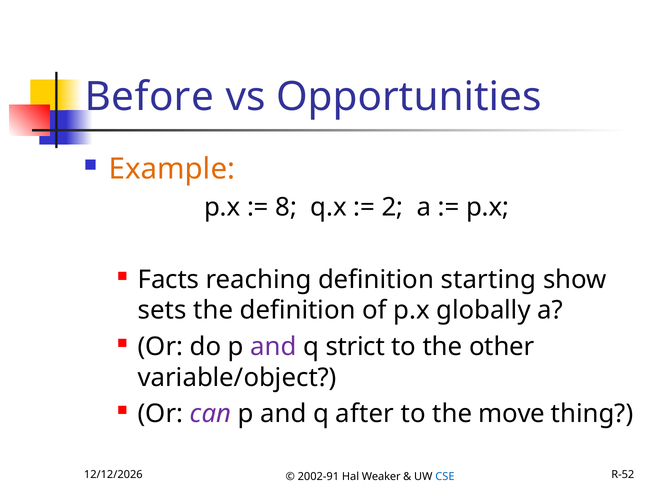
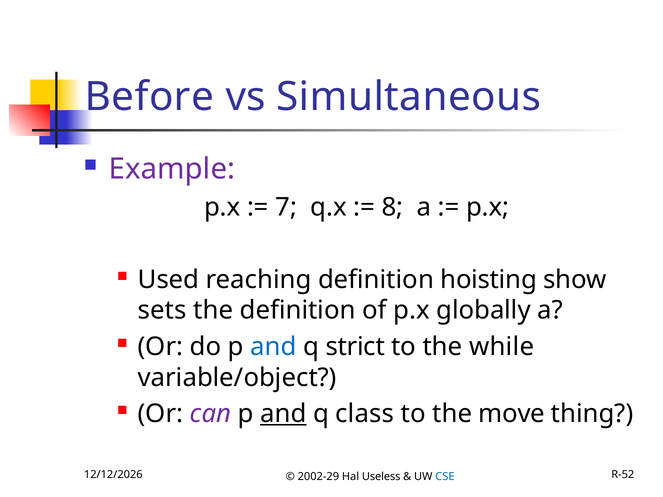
Opportunities: Opportunities -> Simultaneous (409, 97)
Example colour: orange -> purple (172, 169)
8: 8 -> 7 (286, 207)
2: 2 -> 8 (392, 207)
Facts: Facts -> Used (168, 280)
starting: starting -> hoisting (489, 280)
and colour: purple -> blue (274, 347)
other: other -> while (502, 347)
and underline: none -> present (283, 414)
after: after -> class (365, 414)
2002-91: 2002-91 -> 2002-29 (318, 477)
Weaker: Weaker -> Useless (381, 477)
